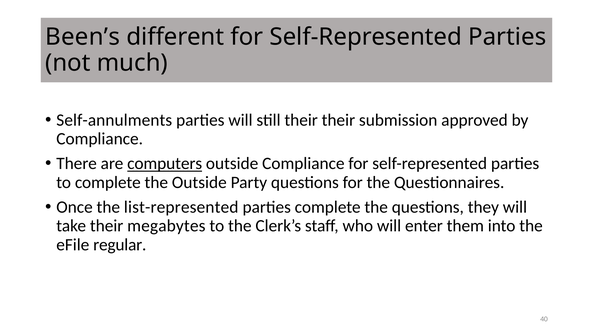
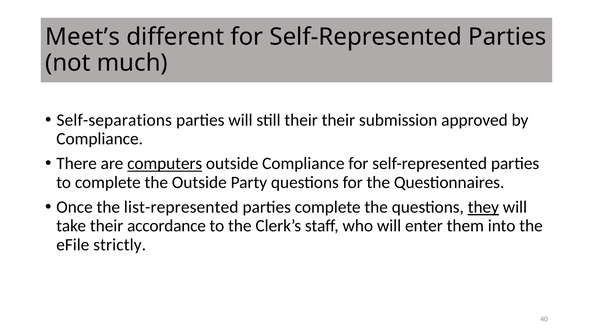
Been’s: Been’s -> Meet’s (83, 37)
Self-annulments: Self-annulments -> Self-separations (114, 120)
they underline: none -> present (483, 207)
megabytes: megabytes -> accordance (167, 226)
regular: regular -> strictly (120, 244)
